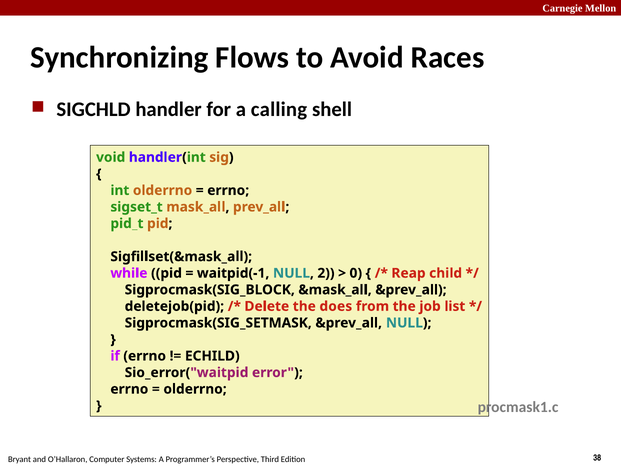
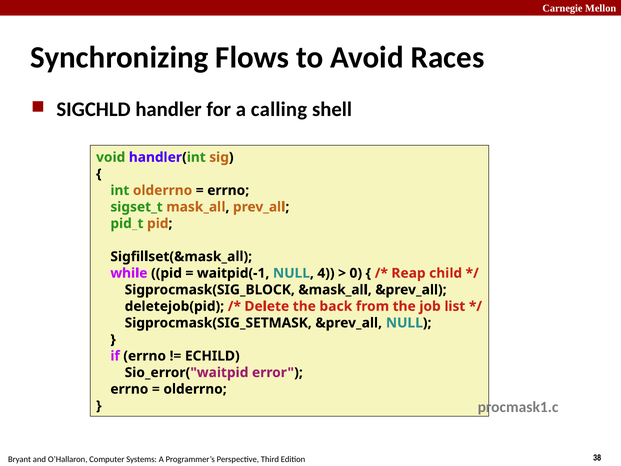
2: 2 -> 4 (326, 273)
does: does -> back (336, 306)
